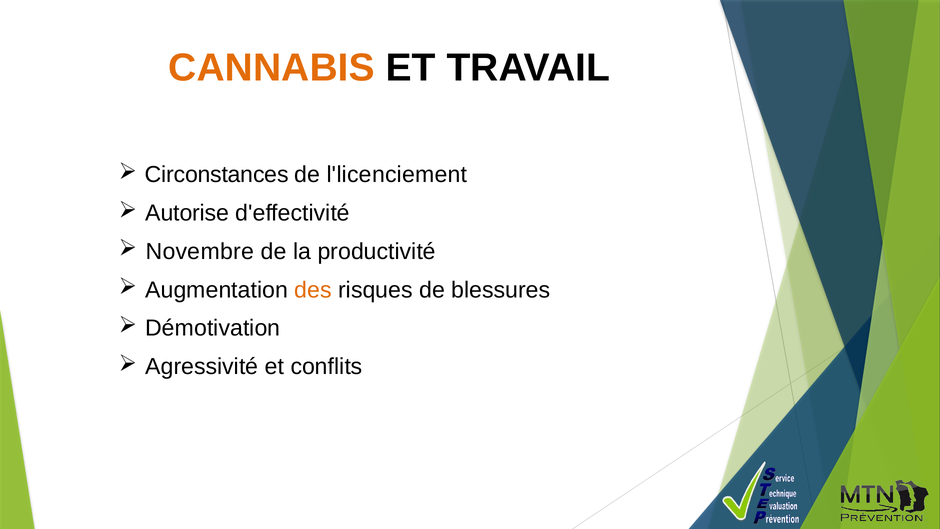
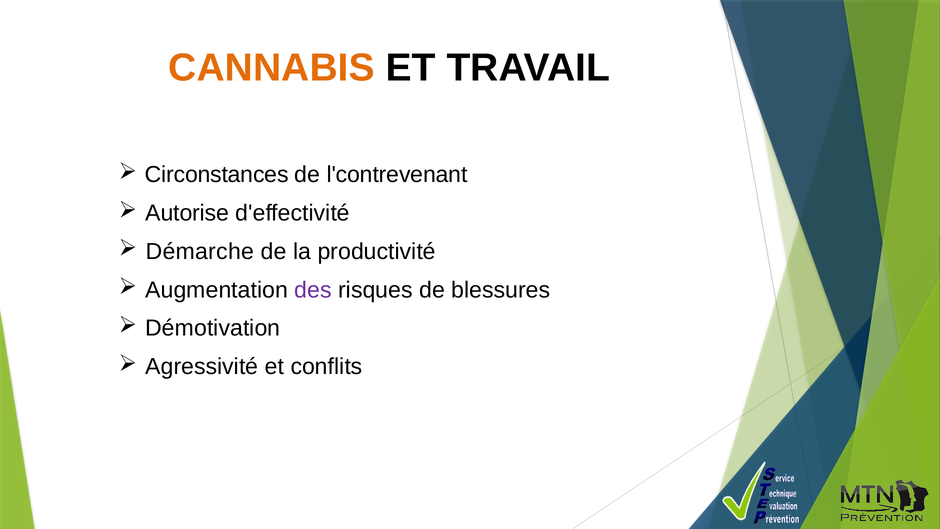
l'licenciement: l'licenciement -> l'contrevenant (397, 175)
Novembre: Novembre -> Démarche (200, 251)
des colour: orange -> purple (313, 290)
